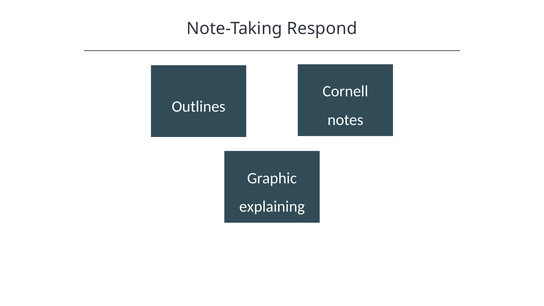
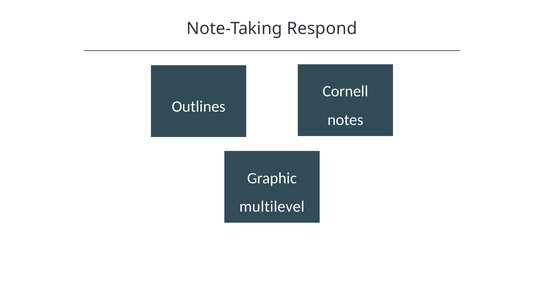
explaining: explaining -> multilevel (272, 207)
